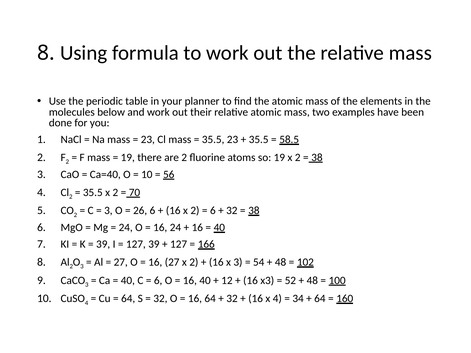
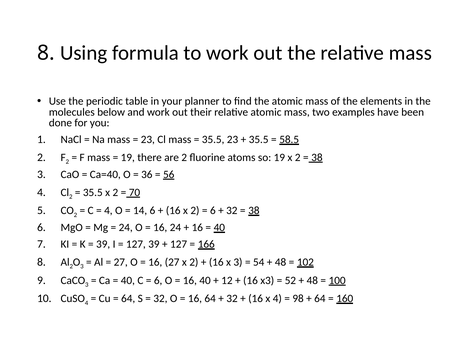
10: 10 -> 36 (147, 175)
3: 3 -> 4 (108, 211)
26: 26 -> 14 (140, 211)
34: 34 -> 98 (298, 299)
